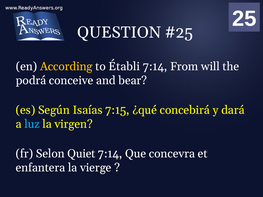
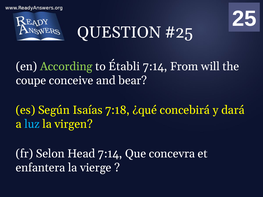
According colour: yellow -> light green (66, 67)
podrá: podrá -> coupe (31, 81)
7:15: 7:15 -> 7:18 (118, 110)
Quiet: Quiet -> Head (81, 154)
